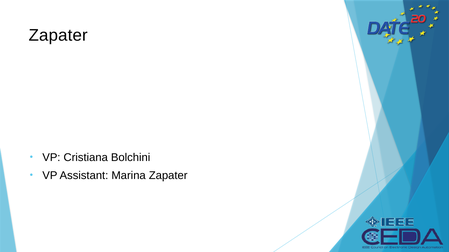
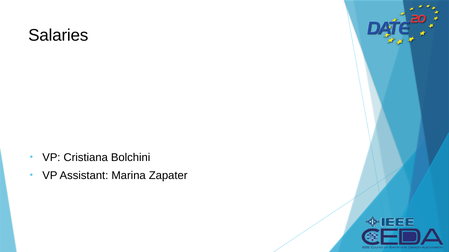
Zapater: Zapater -> Salaries (58, 35)
